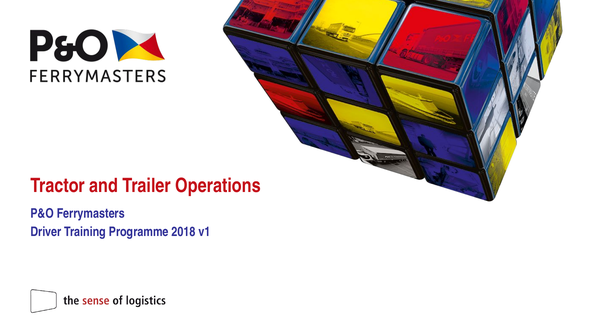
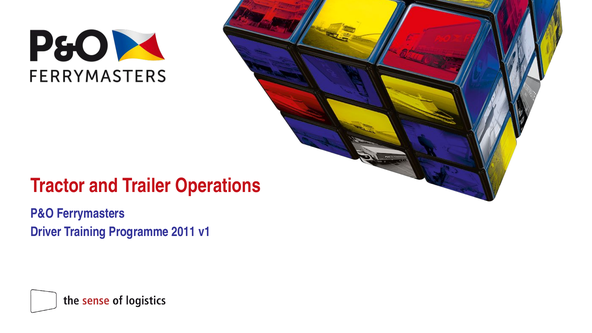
2018: 2018 -> 2011 (184, 232)
